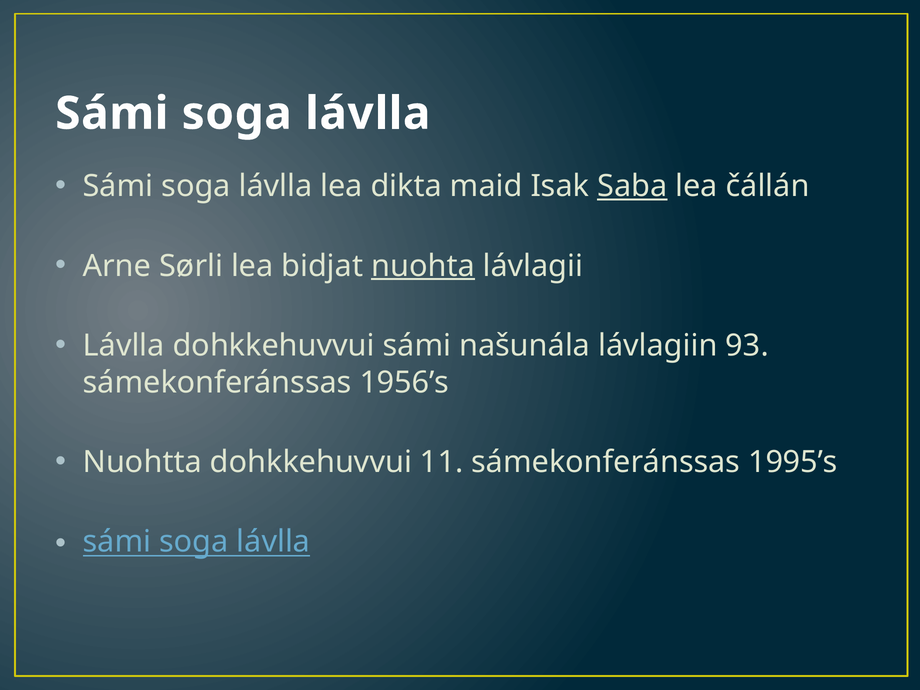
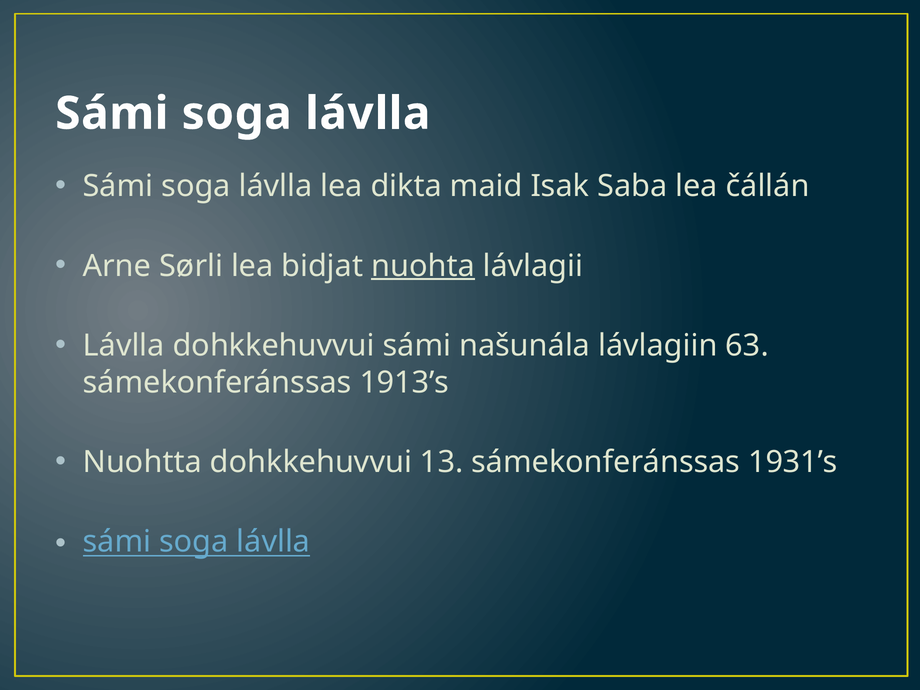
Saba underline: present -> none (632, 186)
93: 93 -> 63 (747, 346)
1956’s: 1956’s -> 1913’s (404, 382)
11: 11 -> 13 (442, 462)
1995’s: 1995’s -> 1931’s (793, 462)
